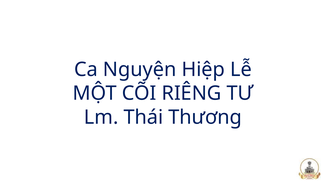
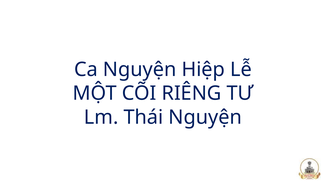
Thái Thương: Thương -> Nguyện (205, 117)
